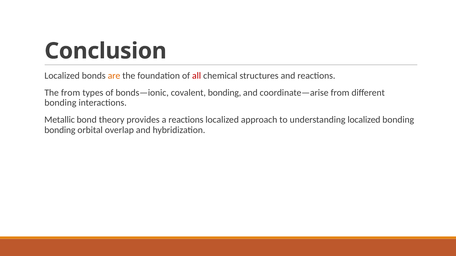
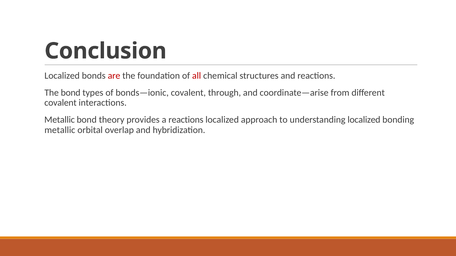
are colour: orange -> red (114, 76)
The from: from -> bond (71, 93)
covalent bonding: bonding -> through (224, 93)
bonding: bonding -> covalent (61, 103)
bonding: bonding -> metallic (60, 130)
